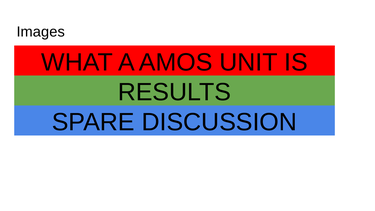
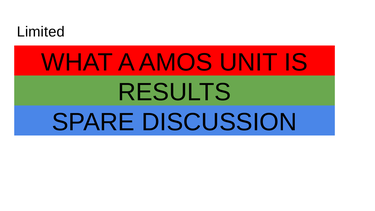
Images: Images -> Limited (41, 32)
